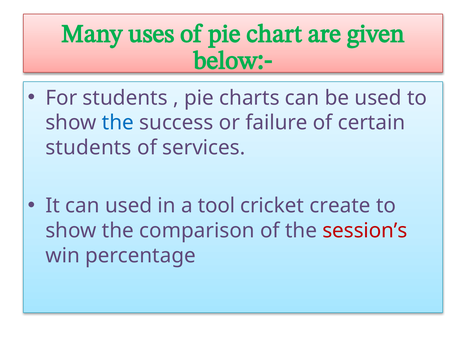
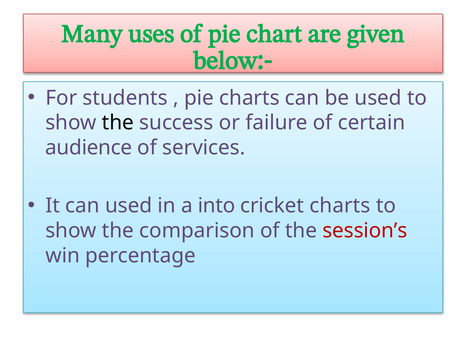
the colour: blue -> black (118, 123)
students: students -> audience (89, 147)
tool: tool -> into (216, 205)
cricket create: create -> charts (340, 205)
